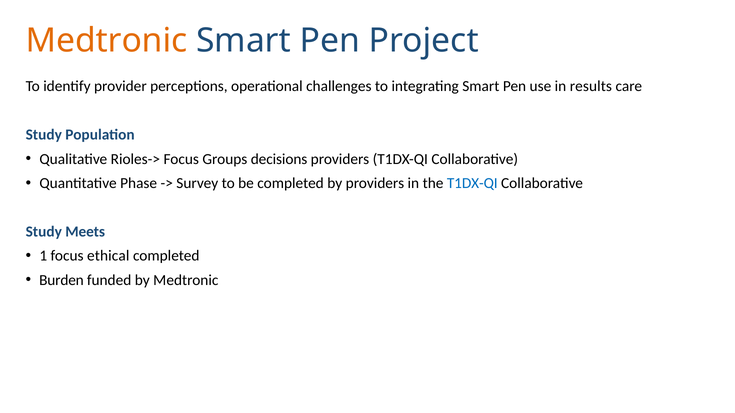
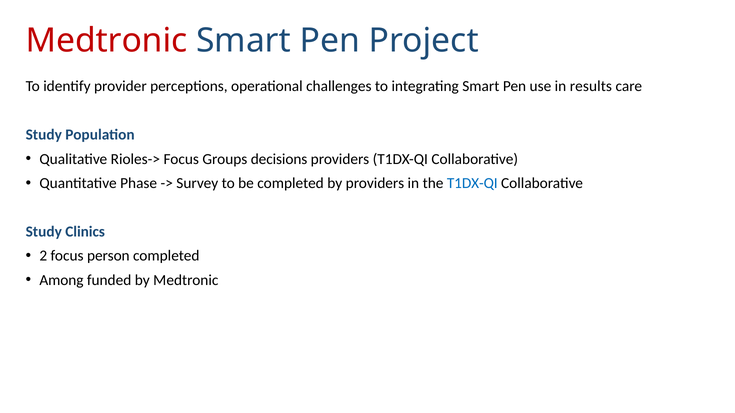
Medtronic colour: orange -> red (106, 41)
Meets: Meets -> Clinics (85, 232)
1: 1 -> 2 (43, 256)
ethical: ethical -> person (108, 256)
Burden: Burden -> Among (61, 280)
